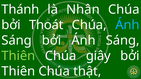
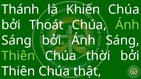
Nhân: Nhân -> Khiến (83, 10)
Ánh colour: light blue -> light green (127, 25)
giây: giây -> thời (98, 56)
